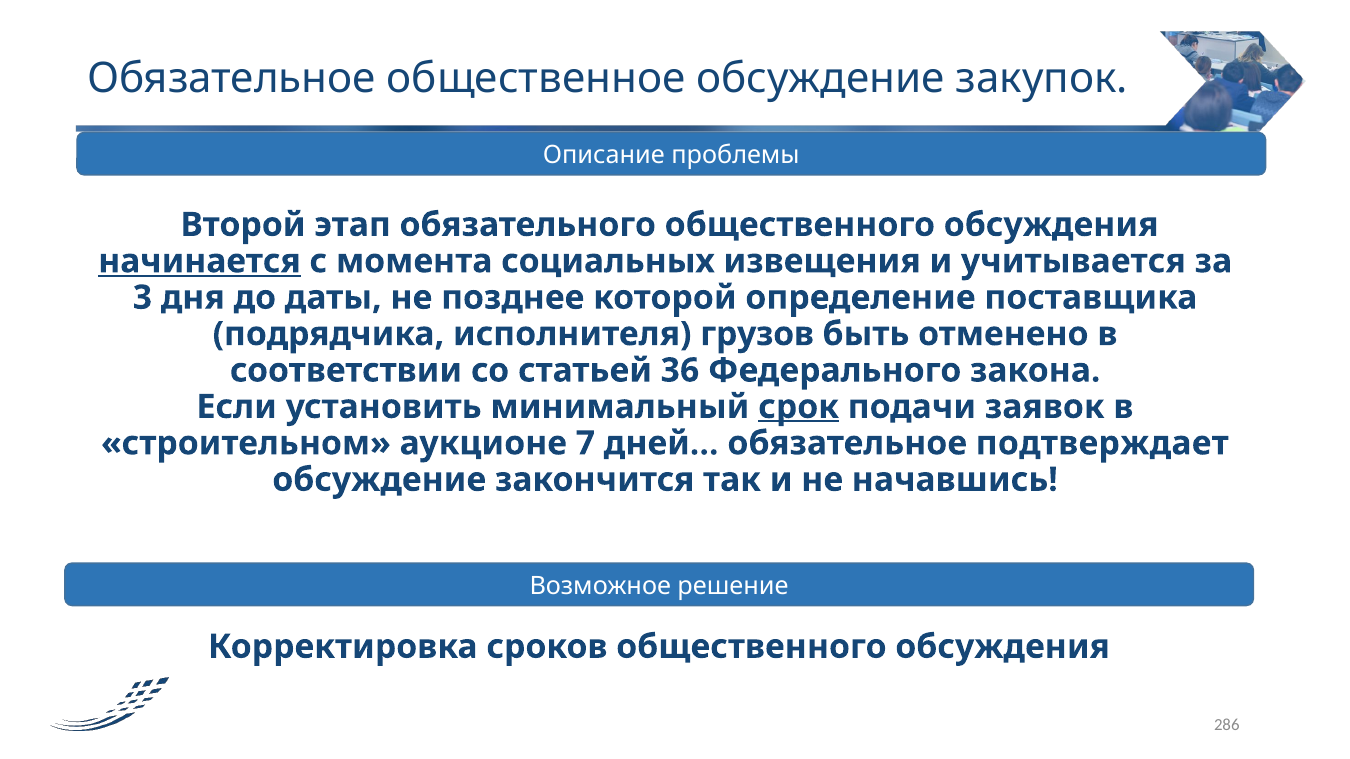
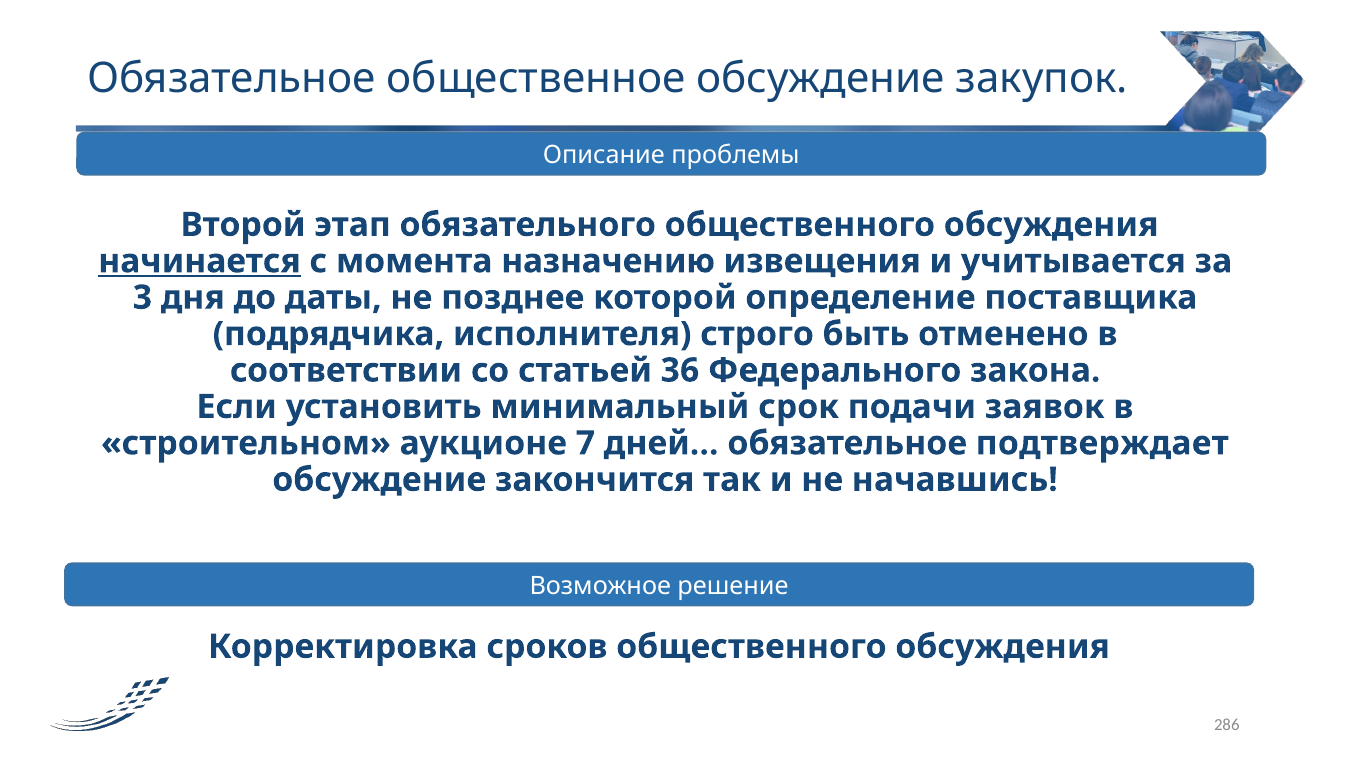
социальных: социальных -> назначению (608, 261)
грузов: грузов -> строго (757, 334)
срок underline: present -> none (799, 407)
